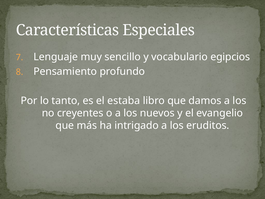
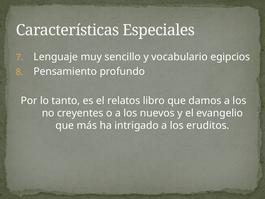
estaba: estaba -> relatos (124, 101)
